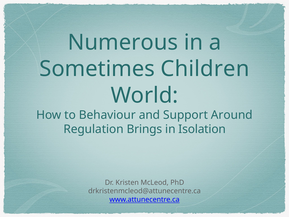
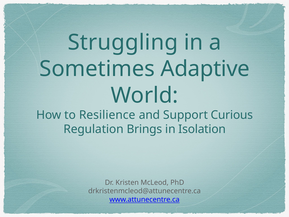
Numerous: Numerous -> Struggling (123, 42)
Children: Children -> Adaptive (205, 69)
Behaviour: Behaviour -> Resilience (107, 115)
Around: Around -> Curious (232, 115)
